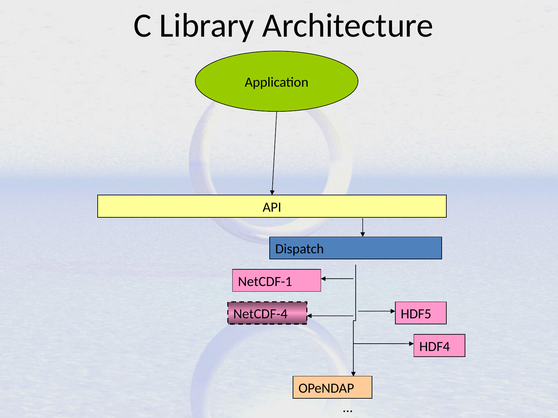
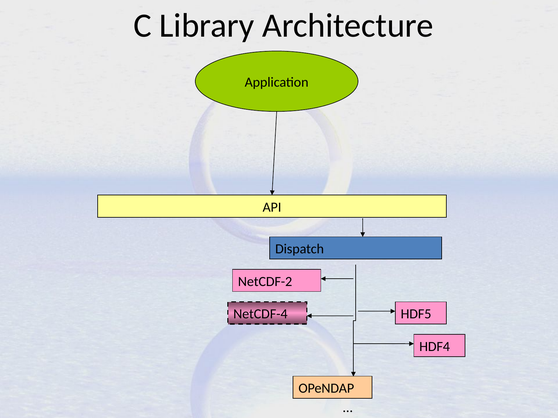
NetCDF-1: NetCDF-1 -> NetCDF-2 (265, 282)
